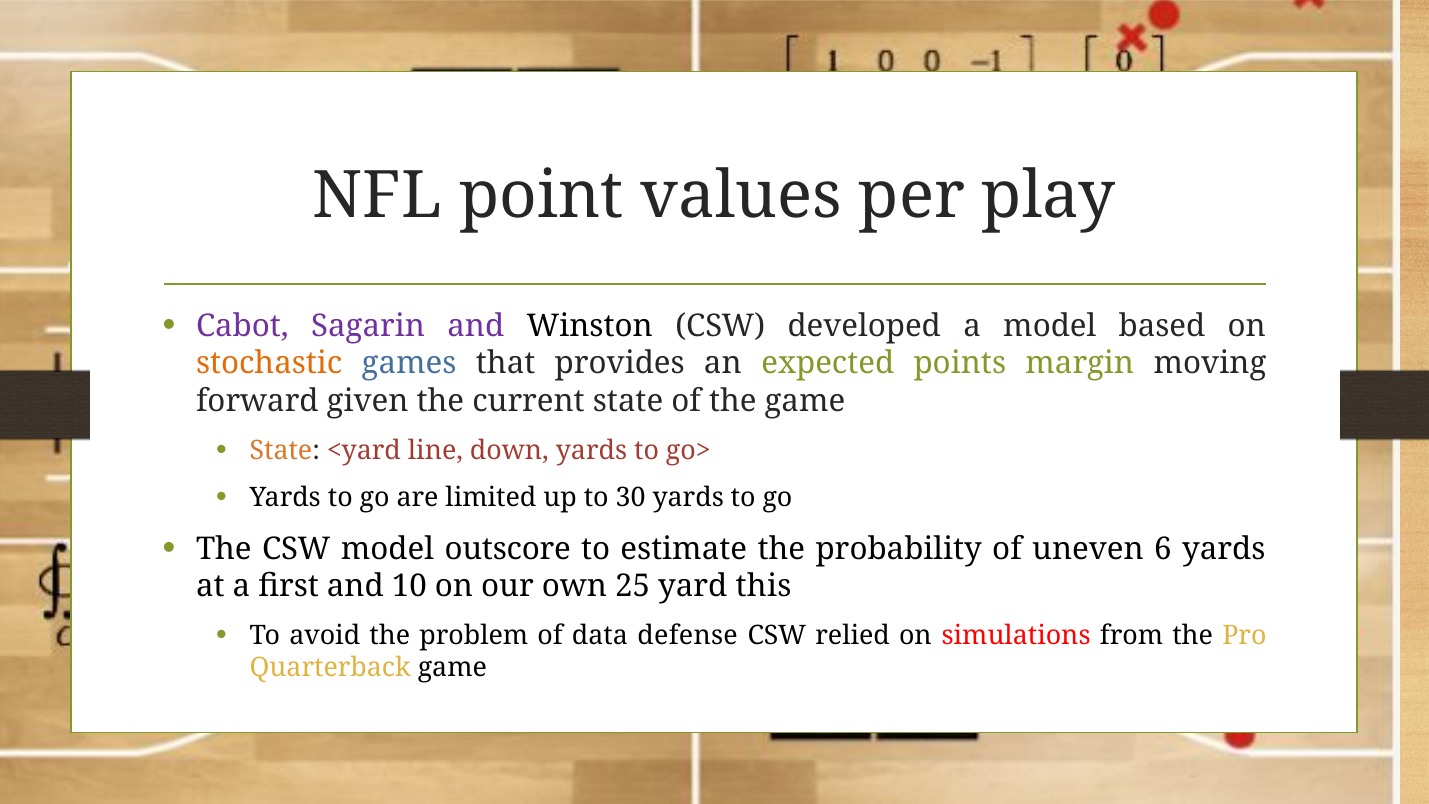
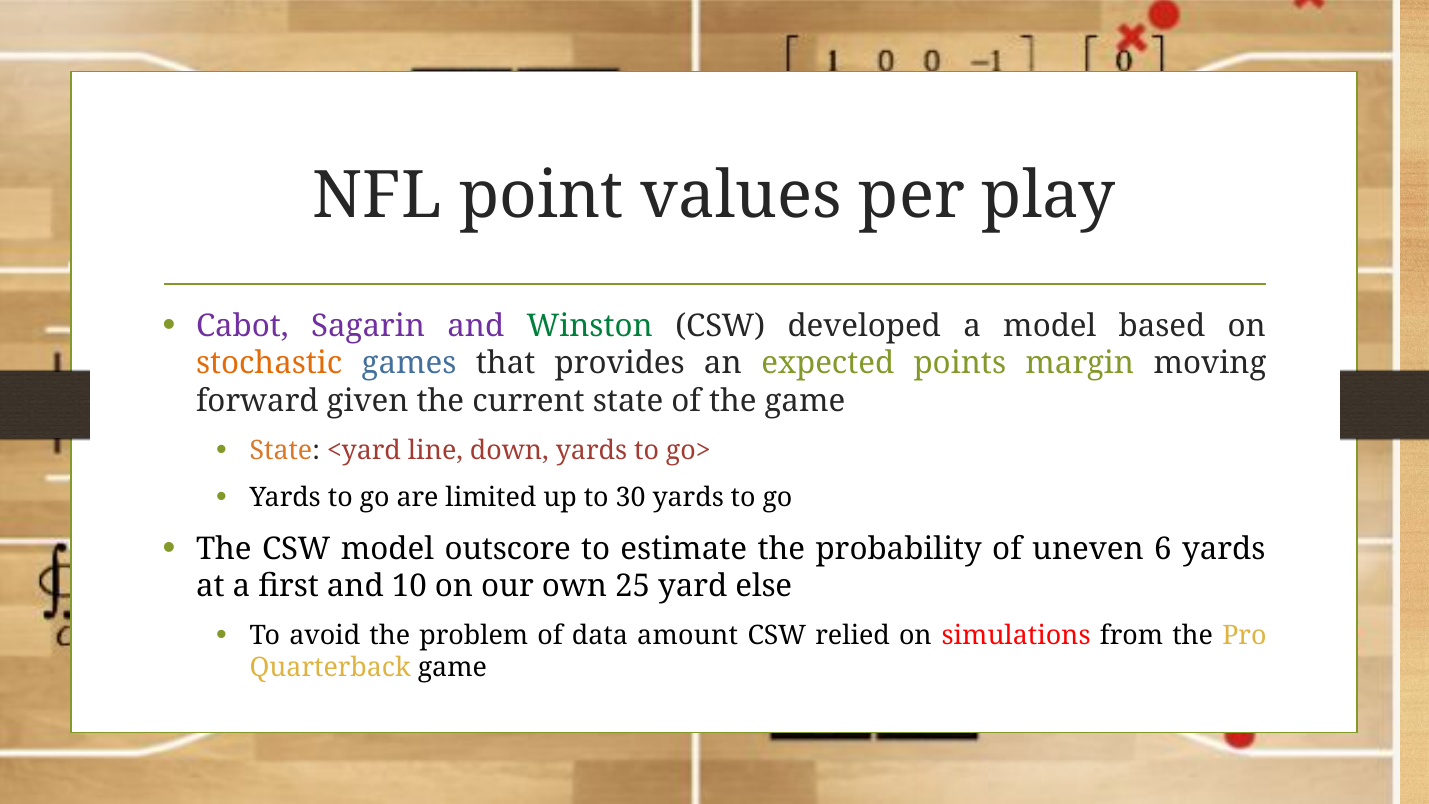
Winston colour: black -> green (590, 326)
this: this -> else (764, 586)
defense: defense -> amount (688, 636)
